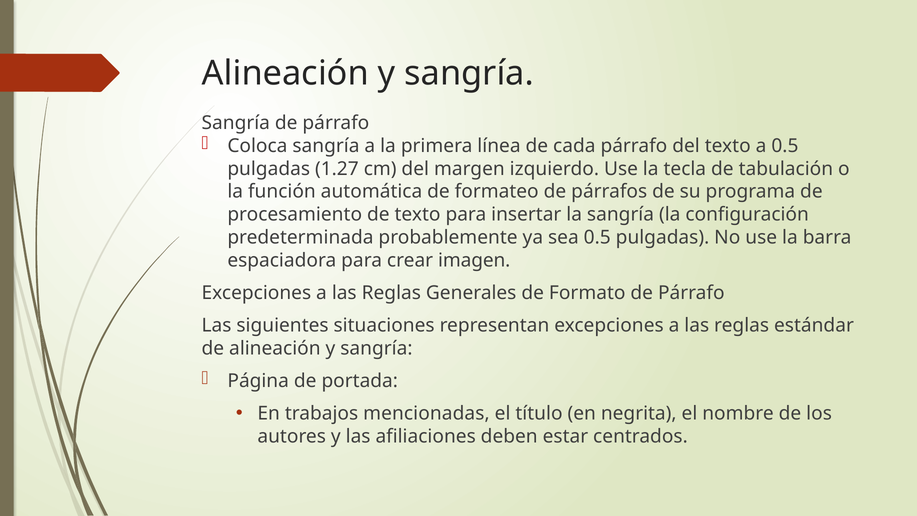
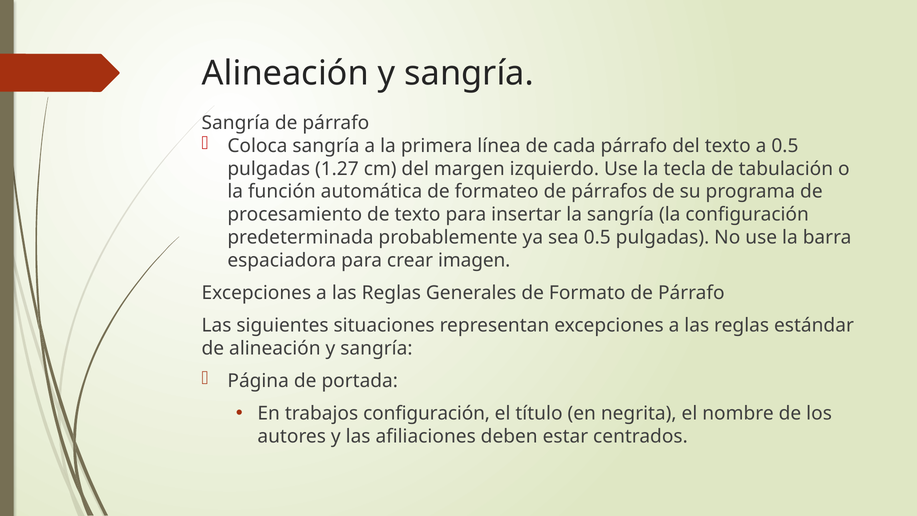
trabajos mencionadas: mencionadas -> configuración (427, 413)
